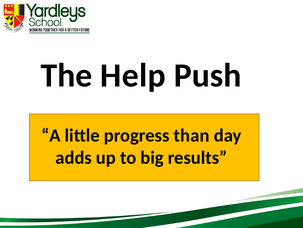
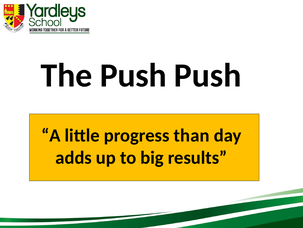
The Help: Help -> Push (133, 75)
